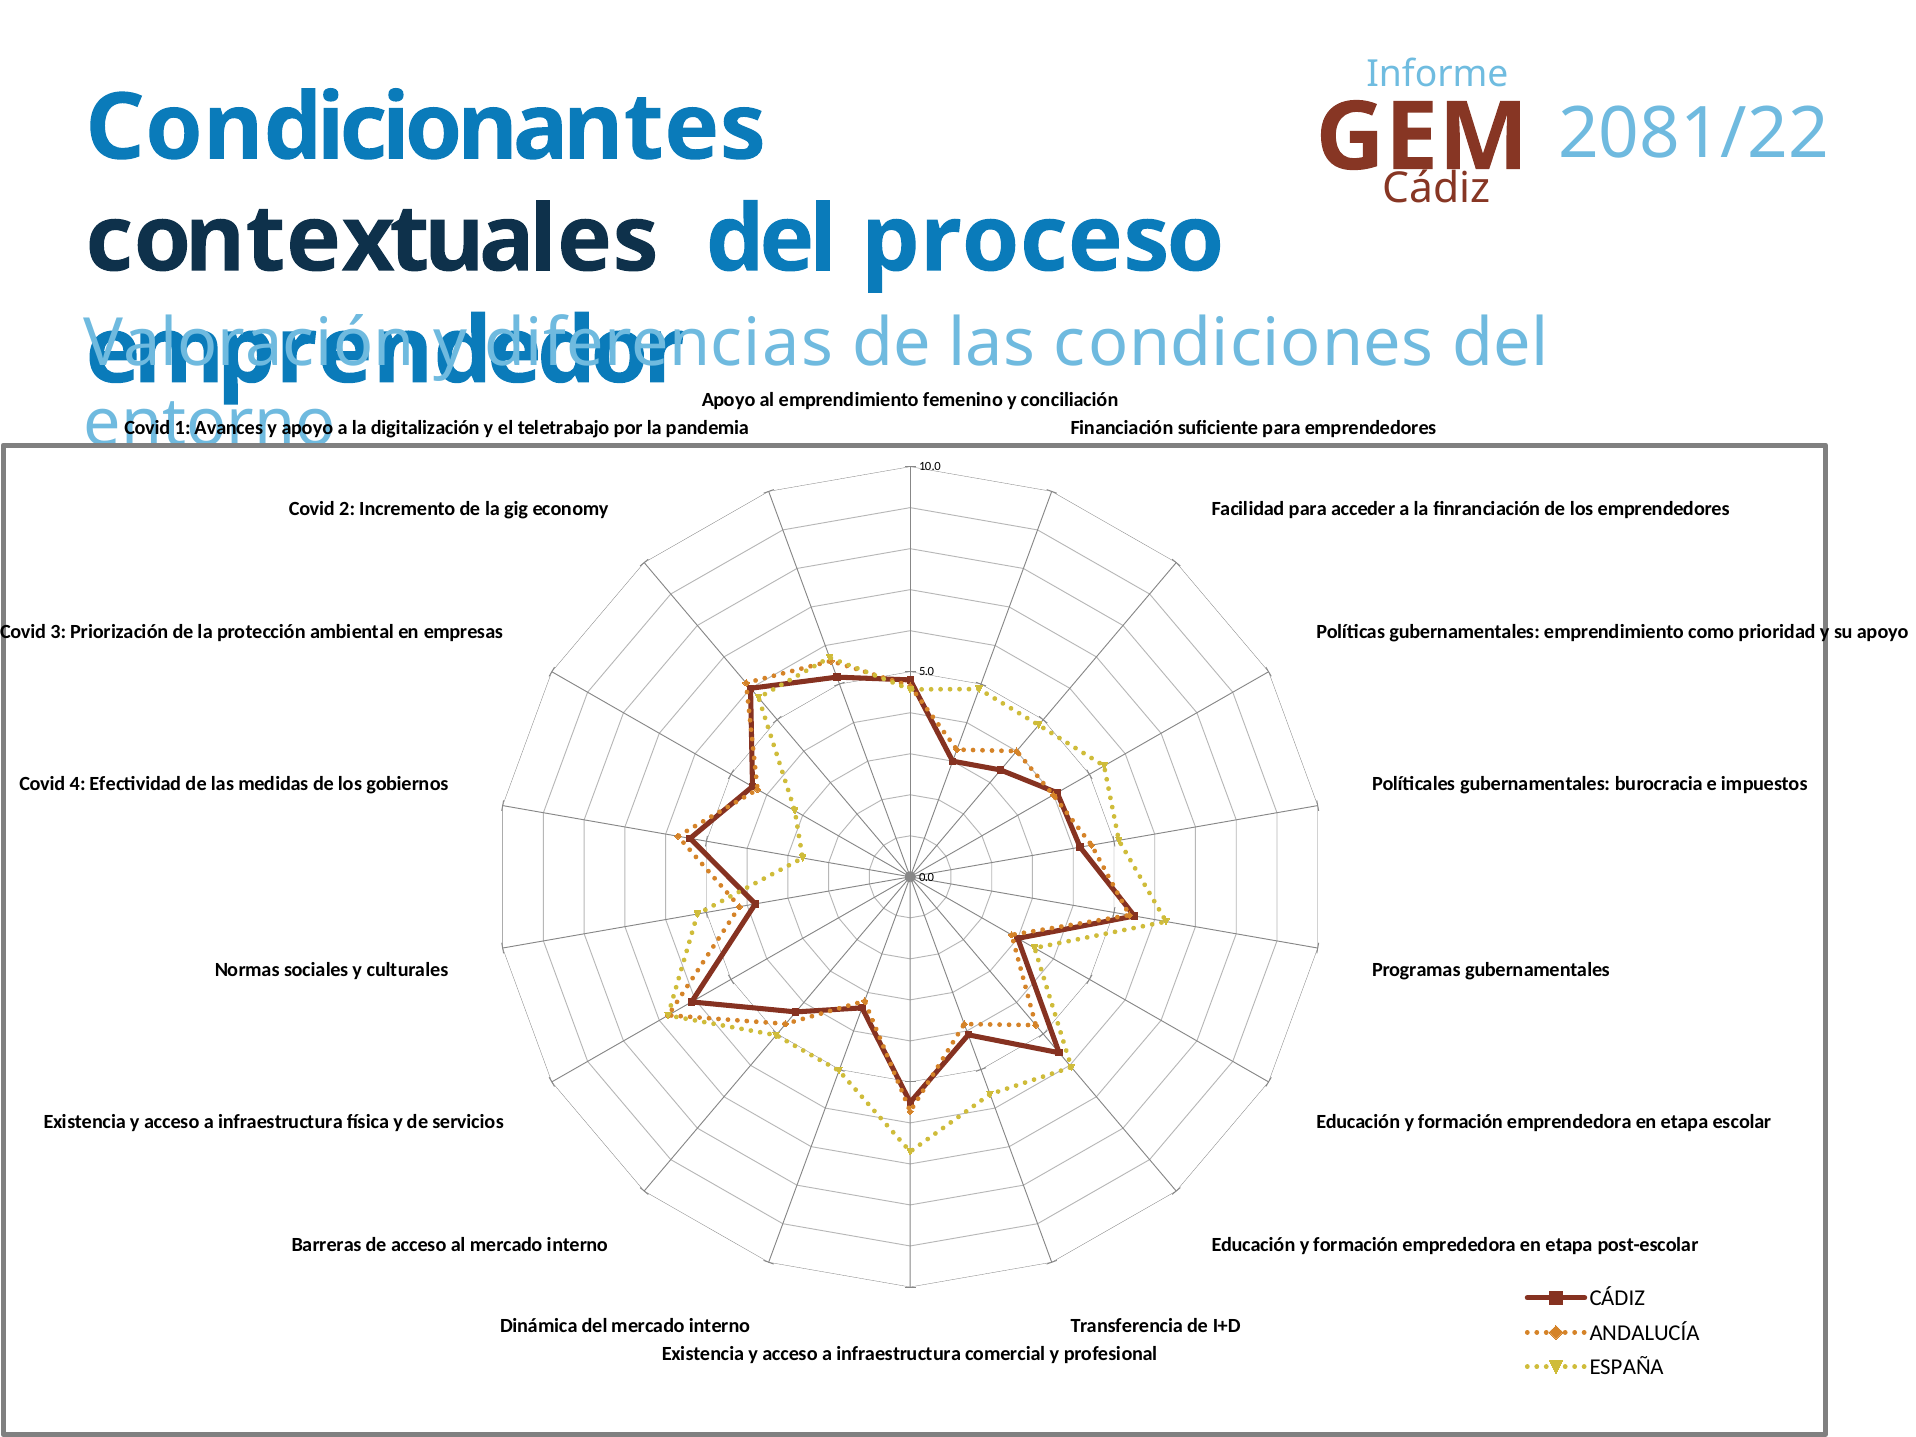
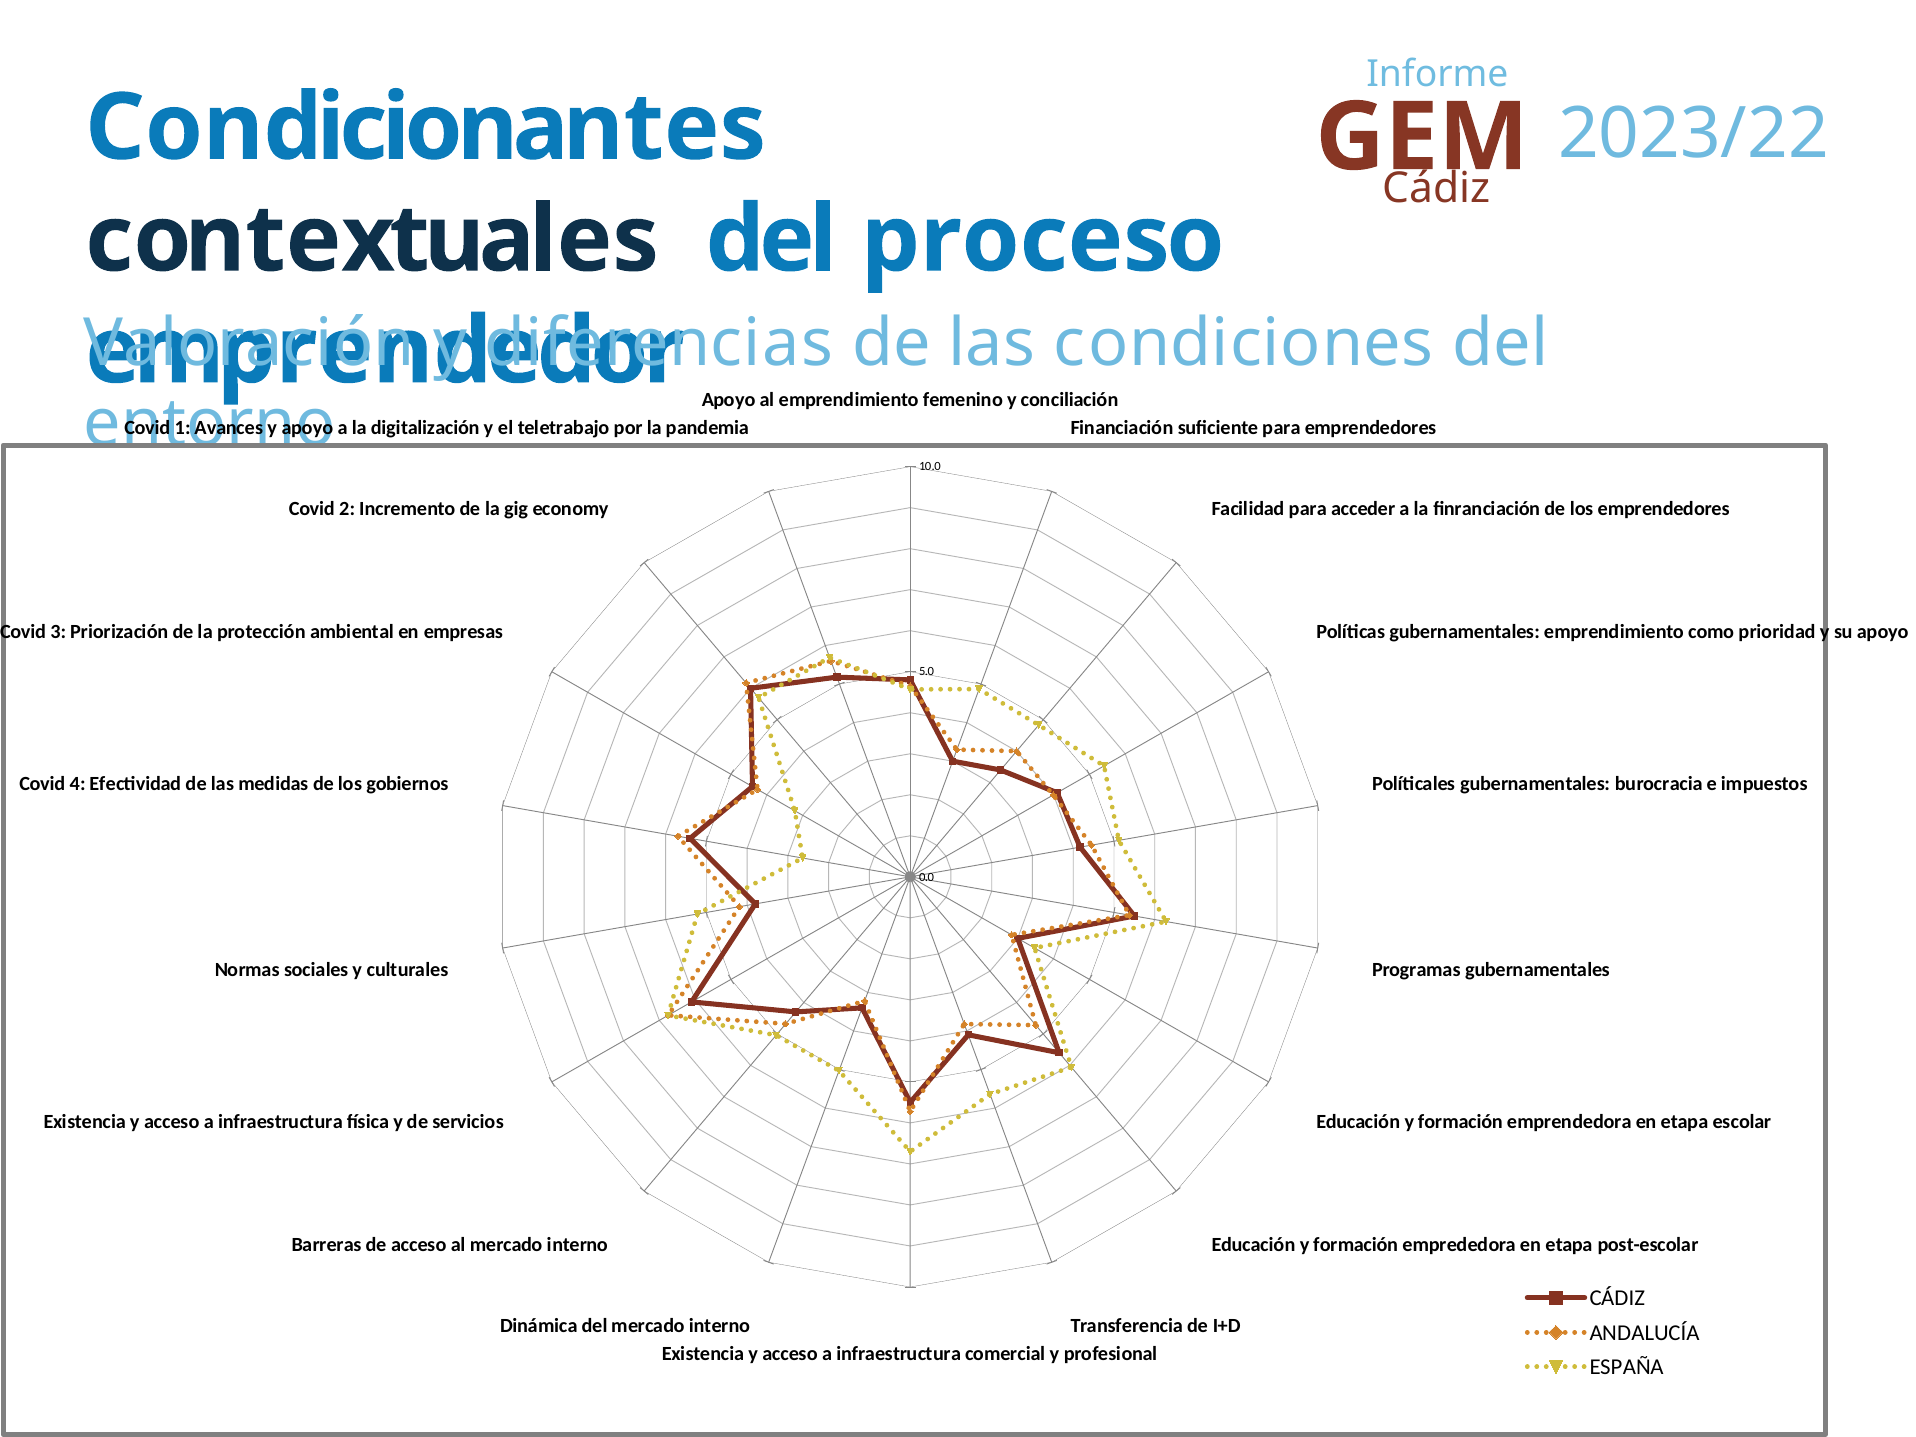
2081/22: 2081/22 -> 2023/22 (1693, 134)
